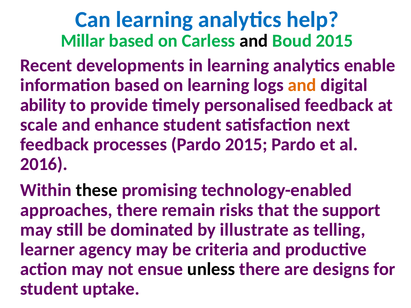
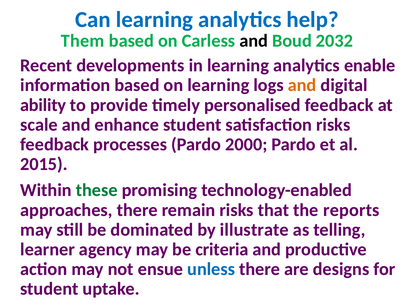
Millar: Millar -> Them (83, 41)
Boud 2015: 2015 -> 2032 (334, 41)
satisfaction next: next -> risks (333, 125)
Pardo 2015: 2015 -> 2000 (246, 145)
2016: 2016 -> 2015 (44, 164)
these colour: black -> green (97, 190)
support: support -> reports (351, 210)
unless colour: black -> blue (211, 269)
